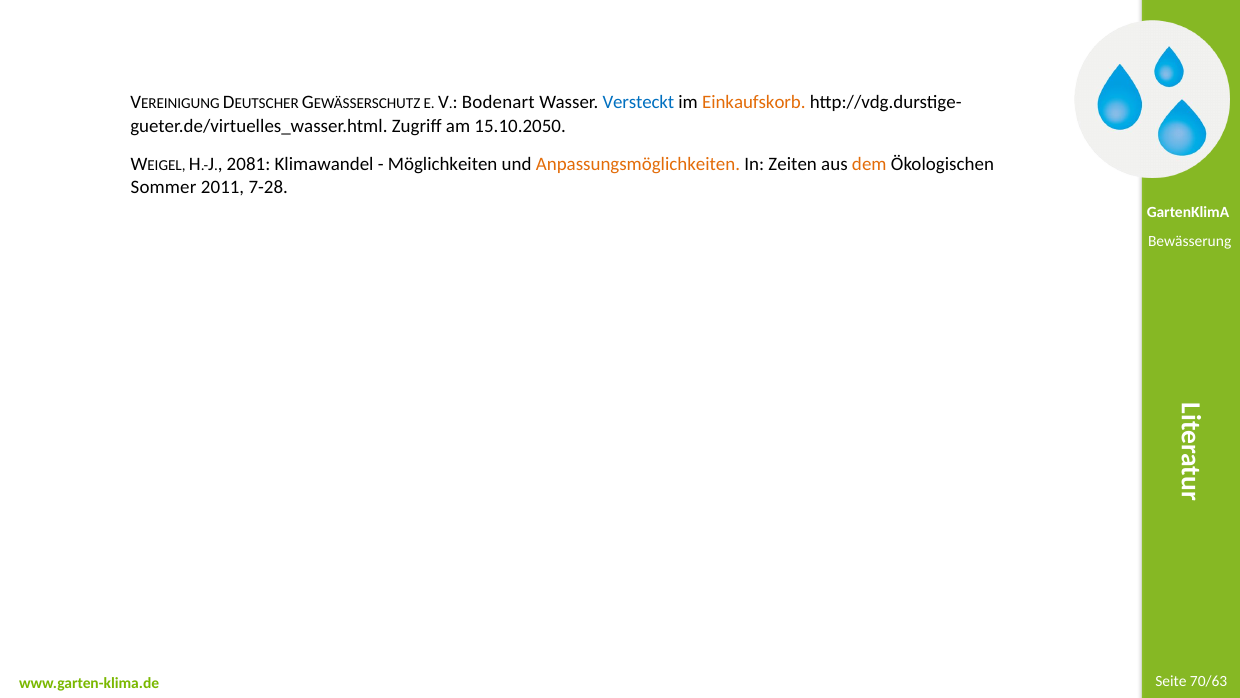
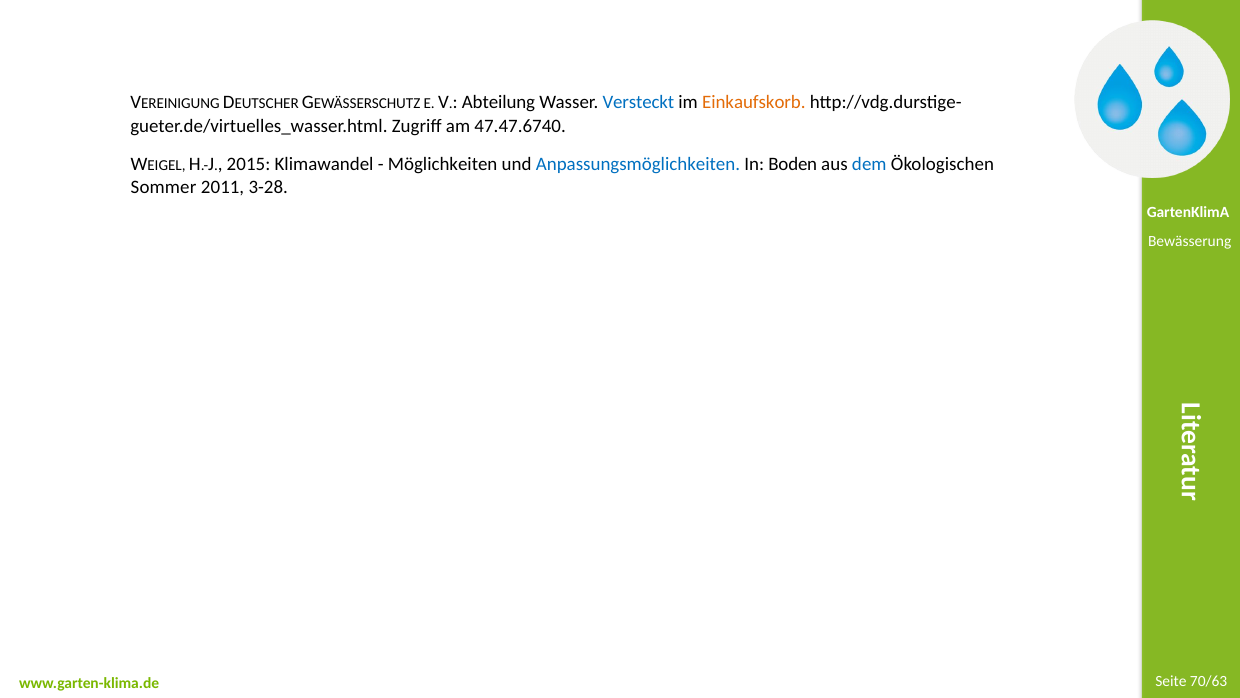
Bodenart: Bodenart -> Abteilung (498, 102)
15.10.2050: 15.10.2050 -> 47.47.6740 (520, 126)
2081: 2081 -> 2015 (249, 165)
Anpassungsmöglichkeiten colour: orange -> blue (638, 165)
Zeiten: Zeiten -> Boden (793, 165)
dem colour: orange -> blue (869, 165)
7-28: 7-28 -> 3-28 (268, 187)
